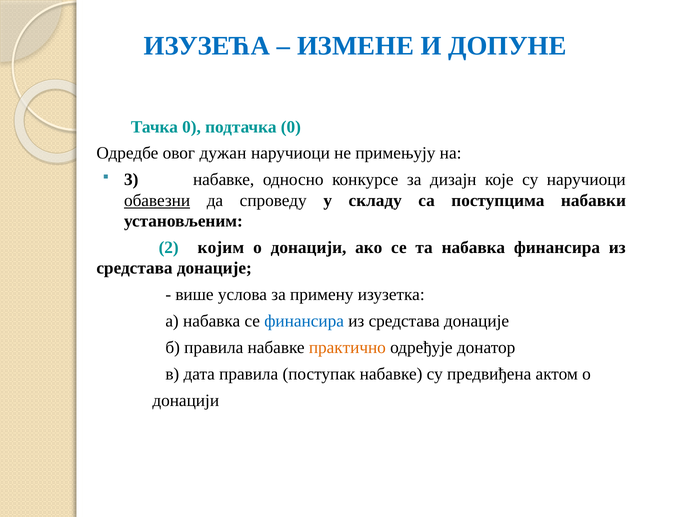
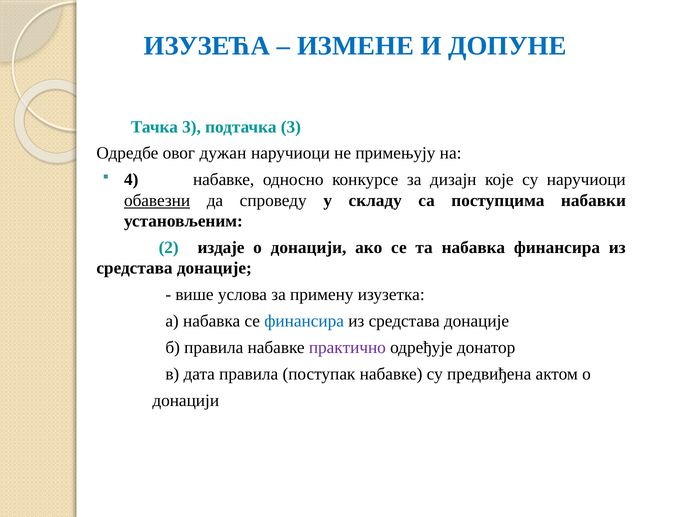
Тачка 0: 0 -> 3 (192, 127)
подтачка 0: 0 -> 3 (291, 127)
3: 3 -> 4 (131, 180)
којим: којим -> издаје (221, 248)
практично colour: orange -> purple (347, 348)
